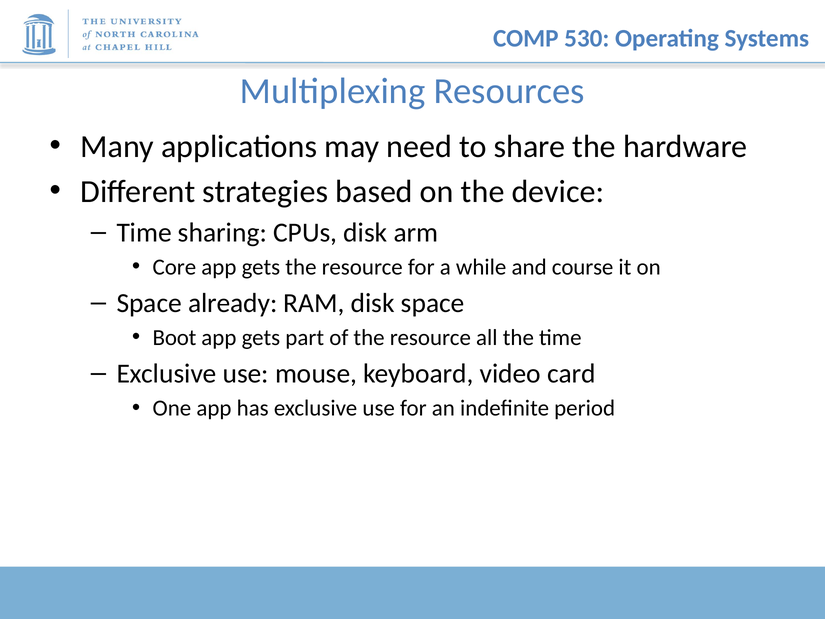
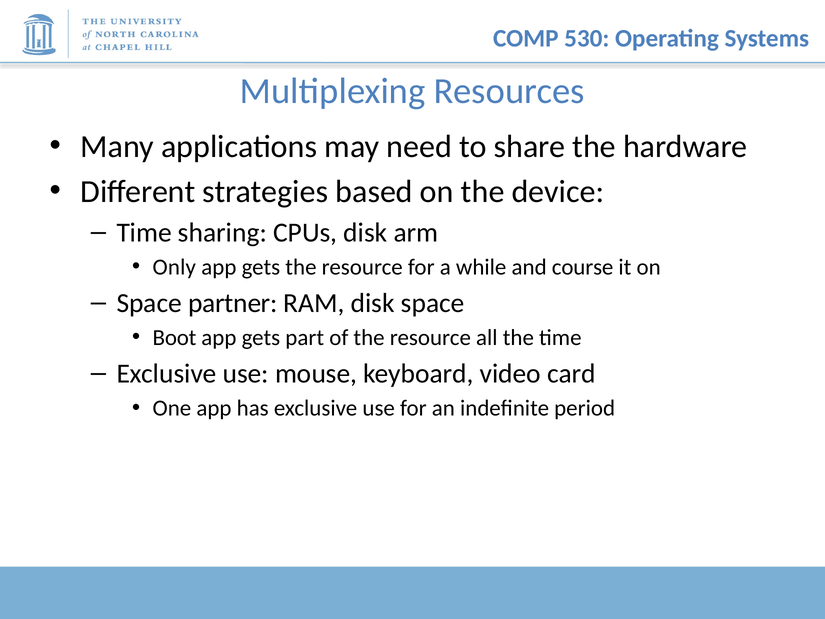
Core: Core -> Only (174, 267)
already: already -> partner (233, 303)
